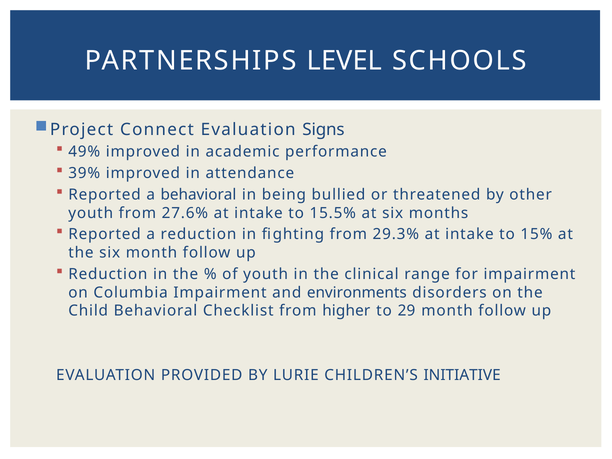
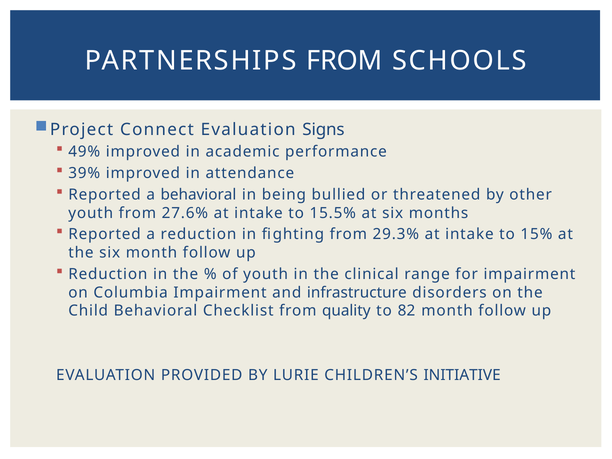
PARTNERSHIPS LEVEL: LEVEL -> FROM (345, 61)
environments: environments -> infrastructure (357, 293)
higher: higher -> quality (346, 311)
29: 29 -> 82 (406, 311)
